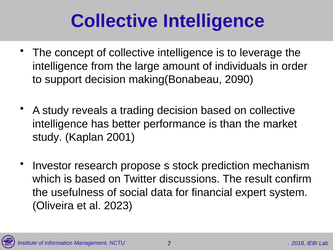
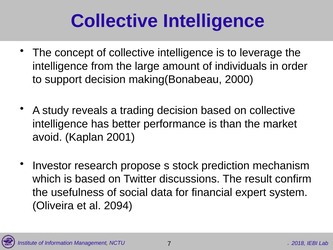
2090: 2090 -> 2000 (239, 79)
study: study -> avoid (47, 137)
2023: 2023 -> 2094 (118, 205)
